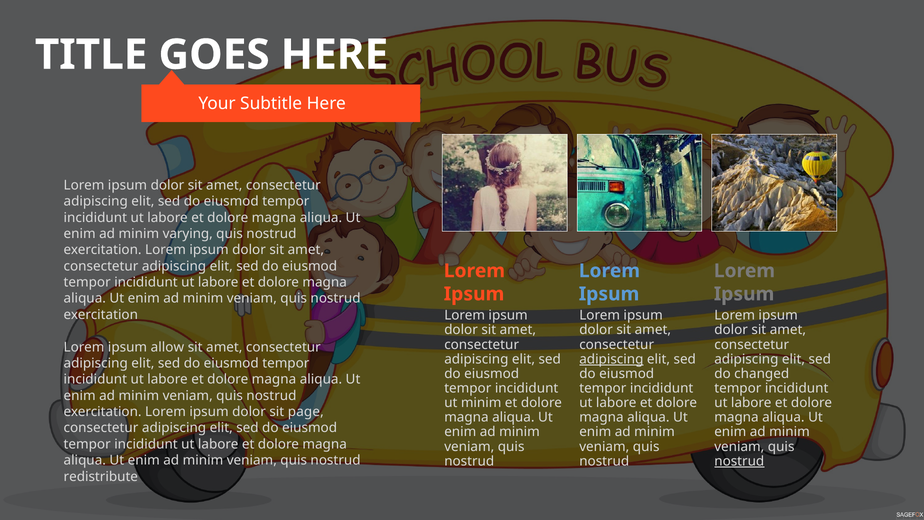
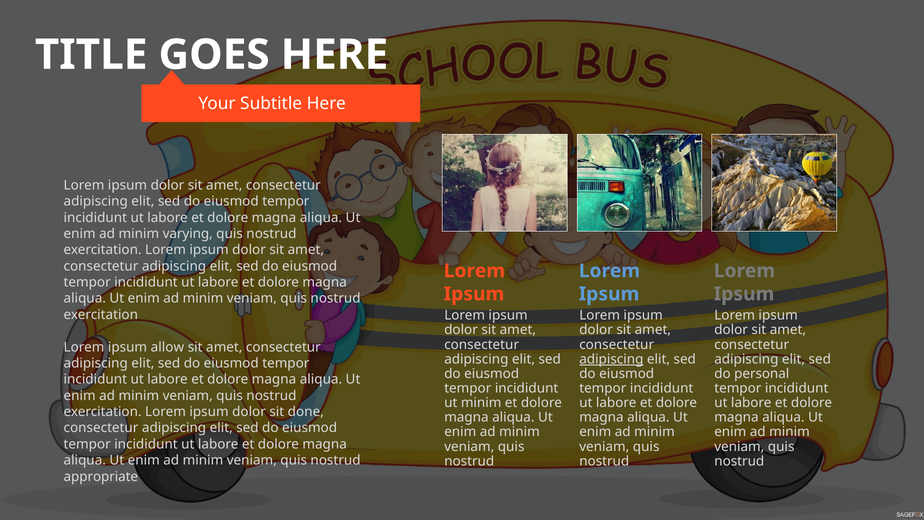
changed: changed -> personal (762, 374)
page: page -> done (306, 412)
nostrud underline: present -> none (739, 461)
redistribute: redistribute -> appropriate (101, 476)
